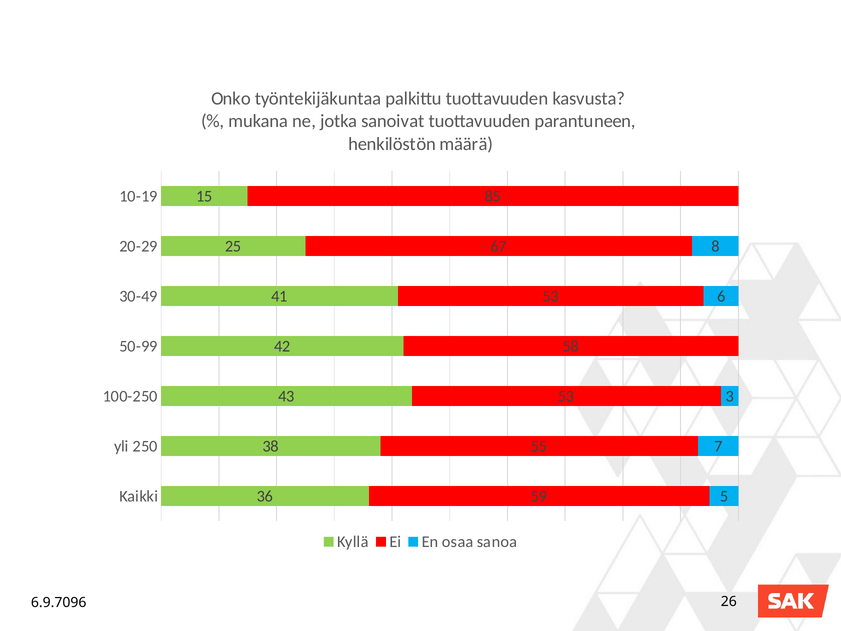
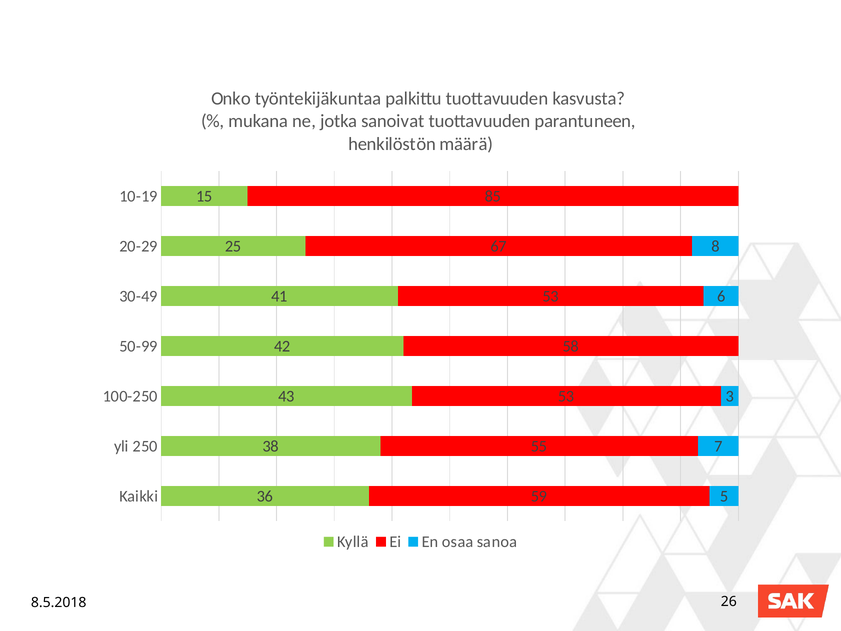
6.9.7096: 6.9.7096 -> 8.5.2018 (59, 602)
